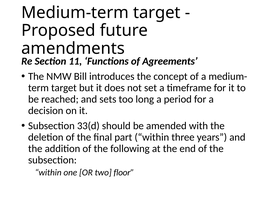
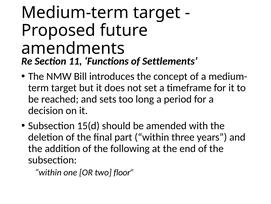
Agreements: Agreements -> Settlements (170, 61)
33(d: 33(d -> 15(d (88, 125)
